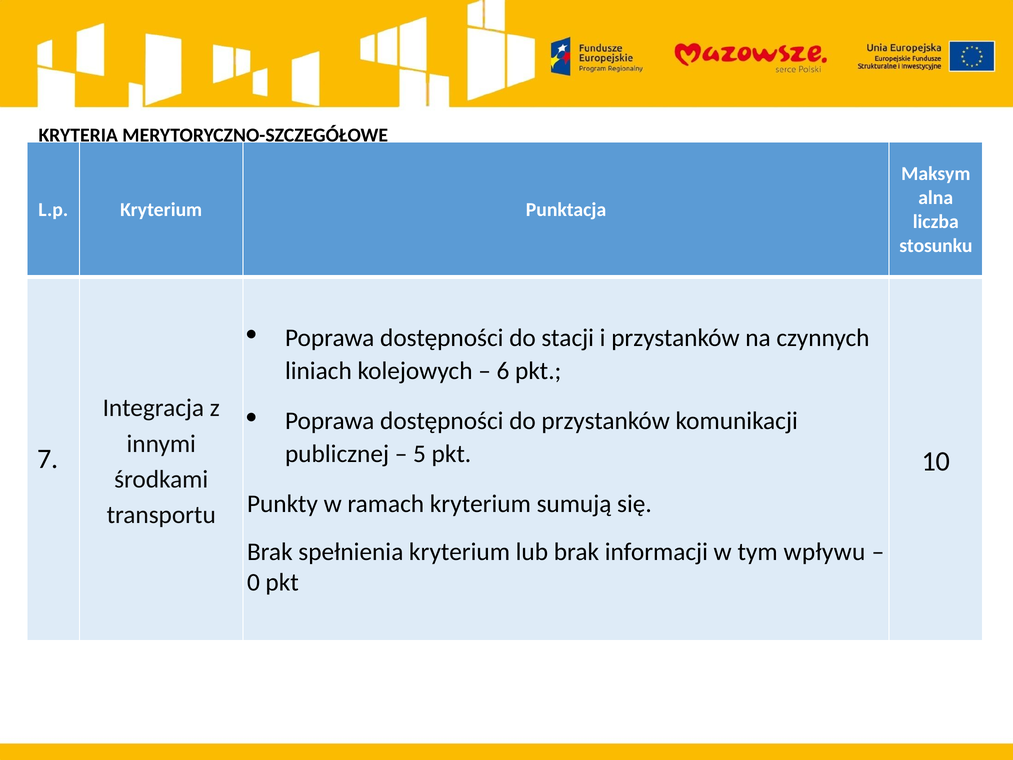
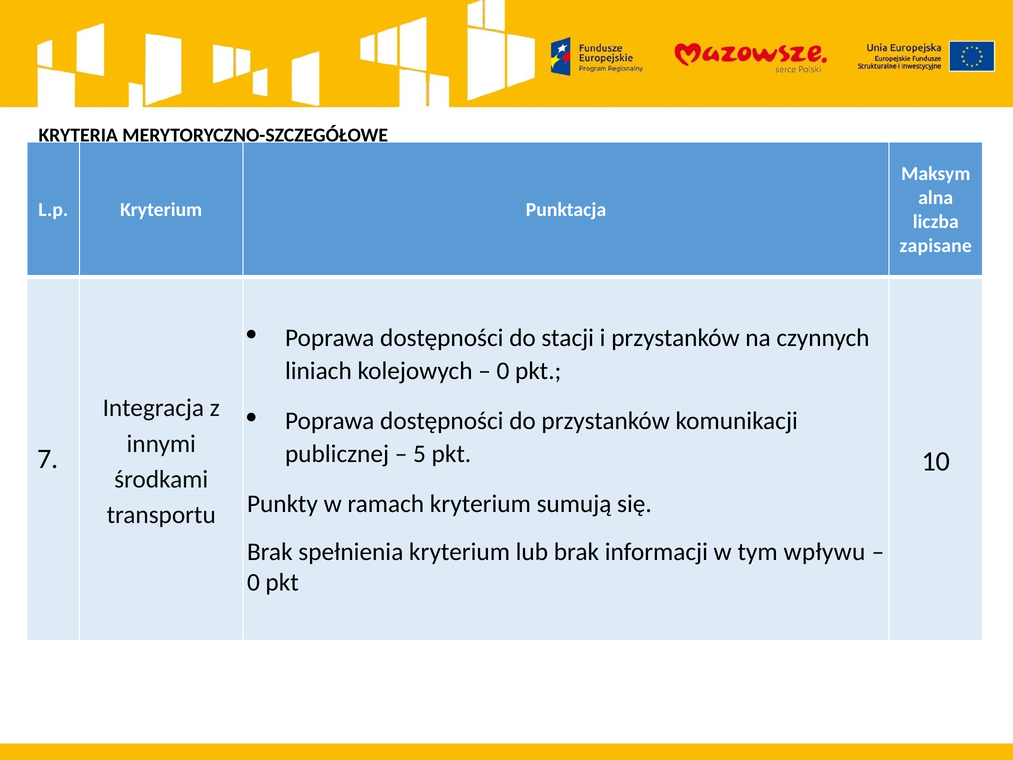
stosunku: stosunku -> zapisane (936, 246)
6: 6 -> 0 (503, 371)
